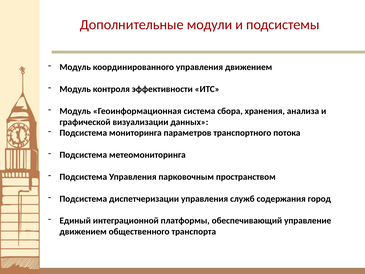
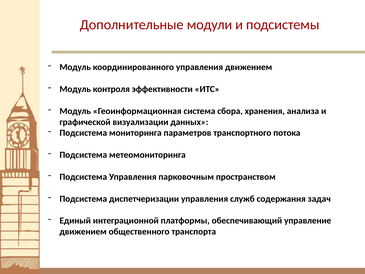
город: город -> задач (319, 199)
